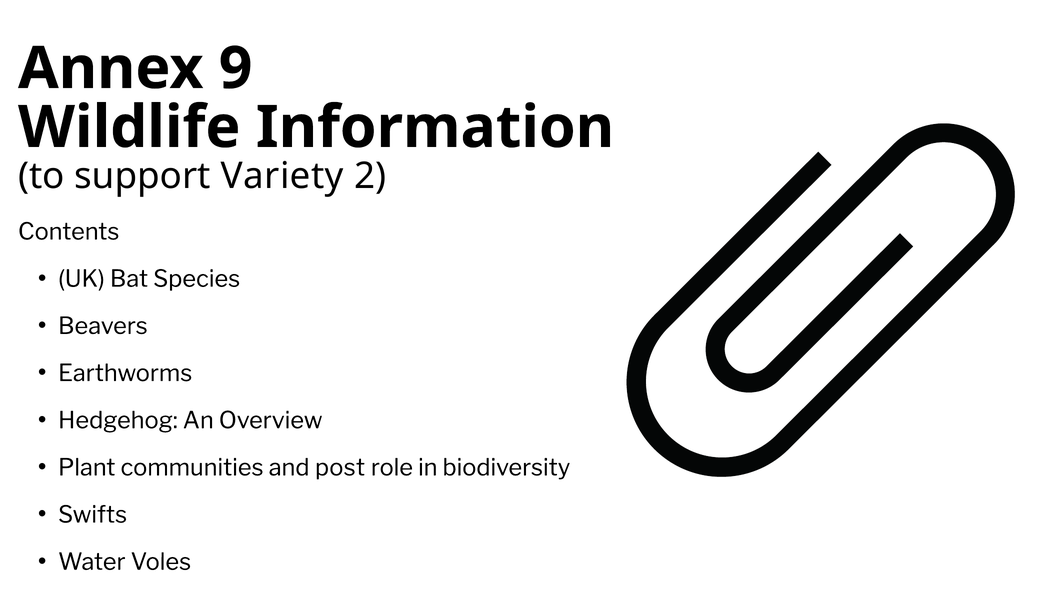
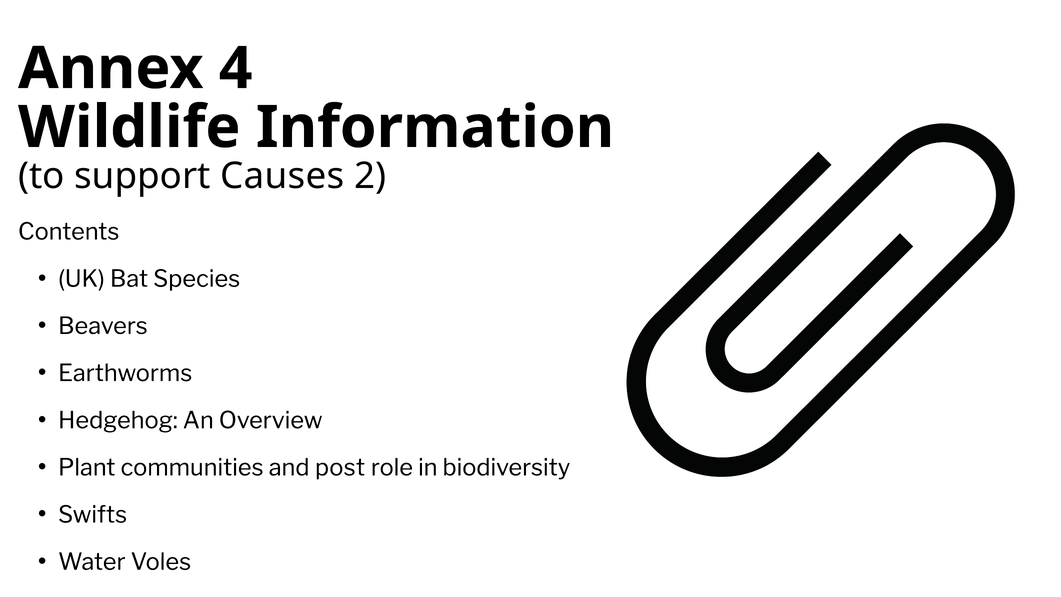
9: 9 -> 4 (236, 69)
Variety: Variety -> Causes (282, 176)
